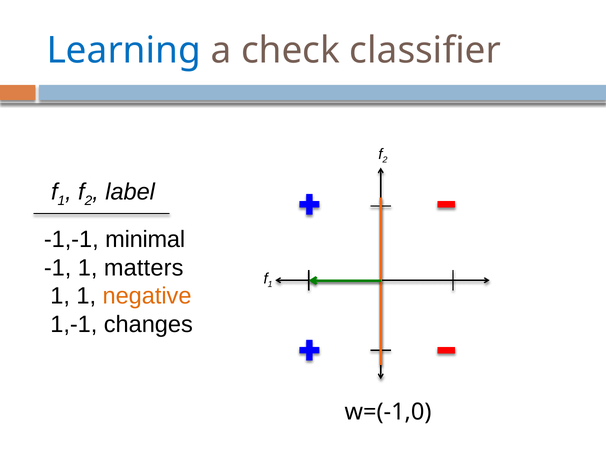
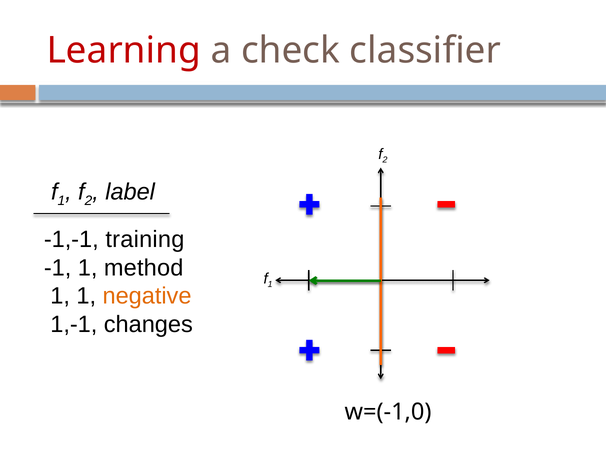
Learning colour: blue -> red (124, 51)
minimal: minimal -> training (145, 239)
matters: matters -> method (144, 267)
